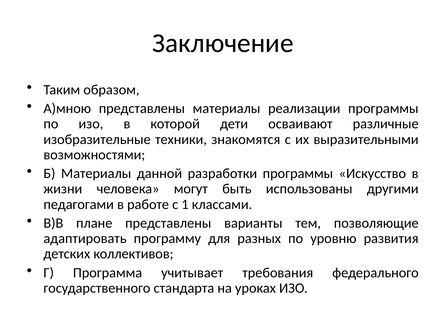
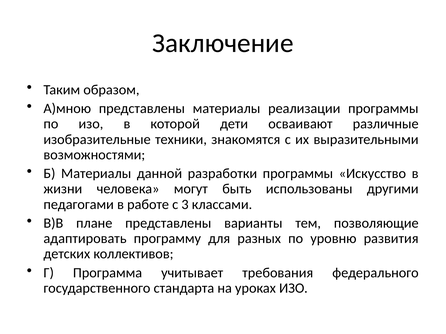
1: 1 -> 3 (185, 205)
